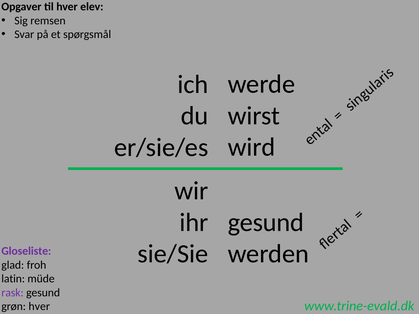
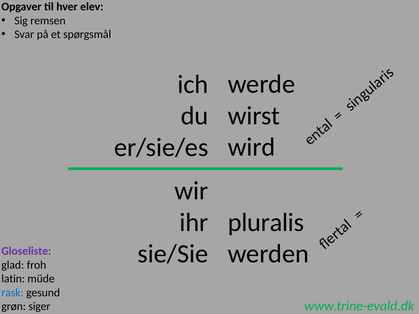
gesund: gesund -> pluralis (266, 223)
rask colour: purple -> blue (12, 293)
grøn hver: hver -> siger (39, 307)
